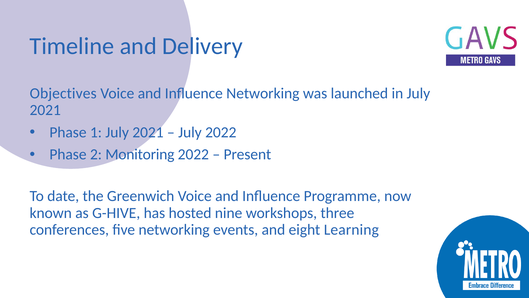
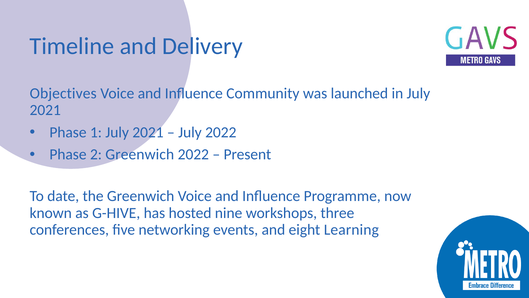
Influence Networking: Networking -> Community (263, 93)
2 Monitoring: Monitoring -> Greenwich (140, 154)
